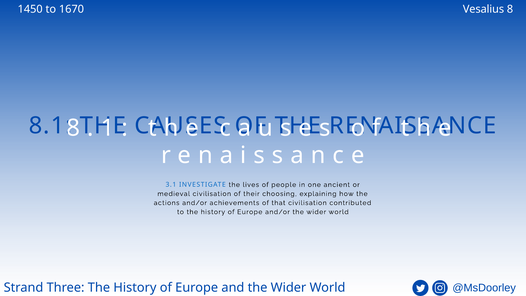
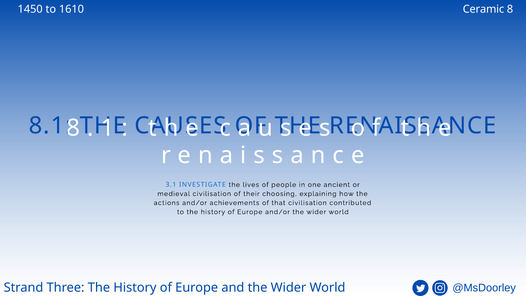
1670: 1670 -> 1610 (71, 9)
Vesalius: Vesalius -> Ceramic (483, 9)
